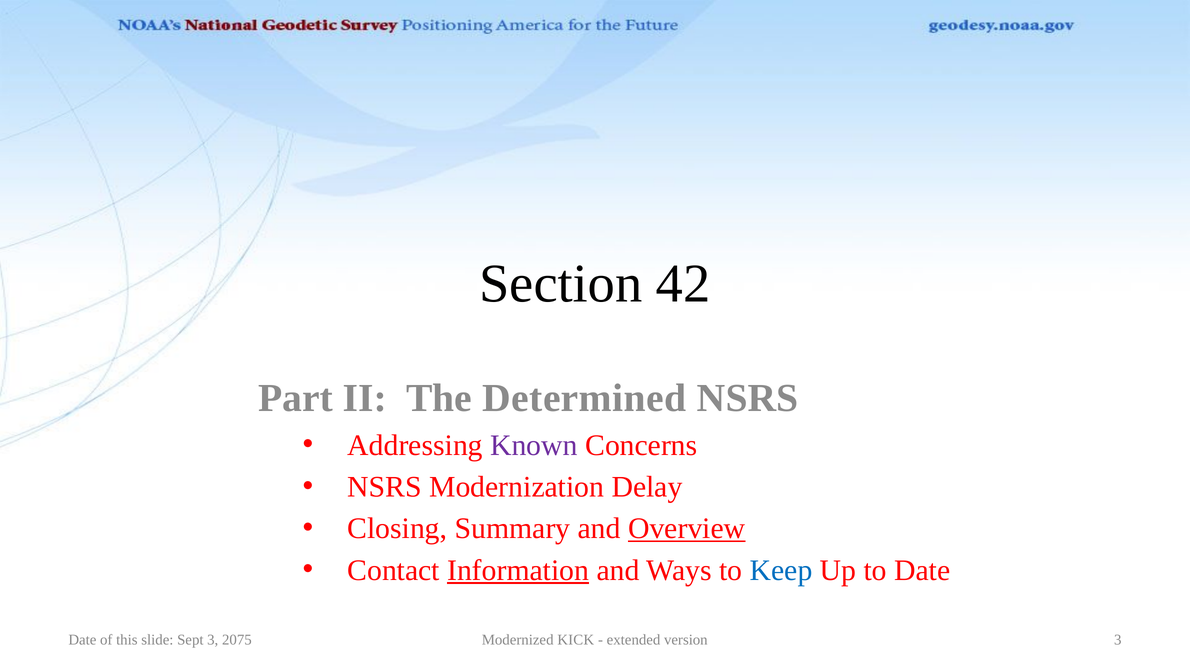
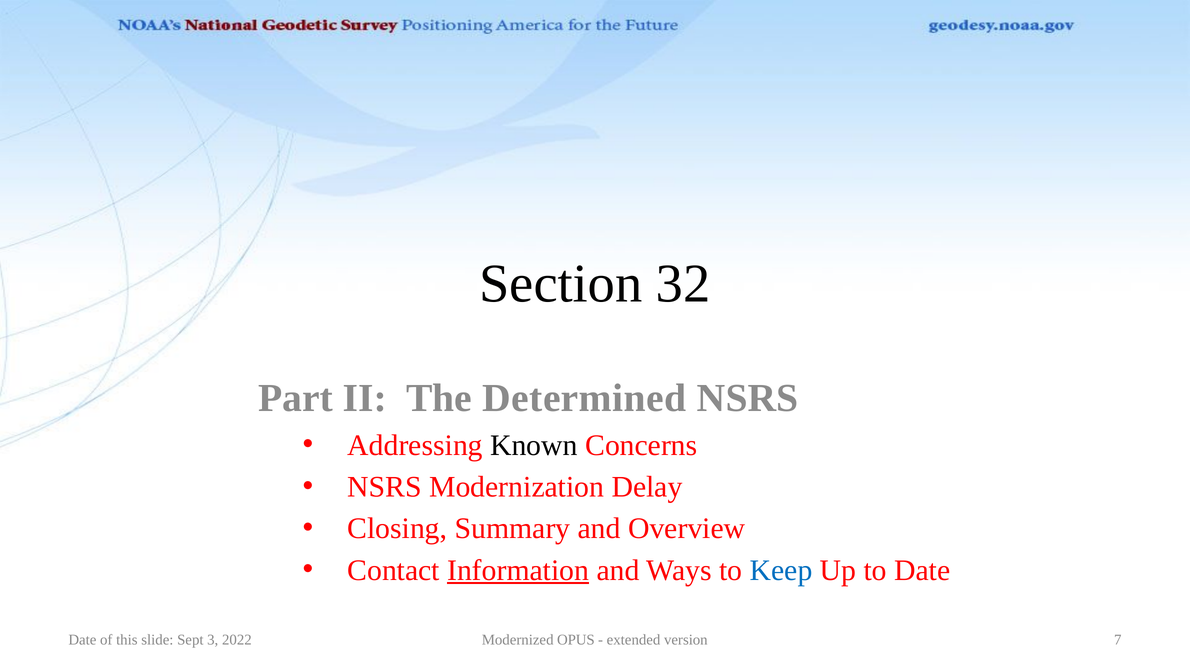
42: 42 -> 32 (683, 283)
Known colour: purple -> black (534, 445)
Overview underline: present -> none (687, 528)
2075: 2075 -> 2022 (237, 639)
KICK: KICK -> OPUS (576, 639)
version 3: 3 -> 7 (1118, 639)
